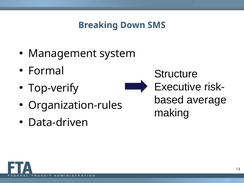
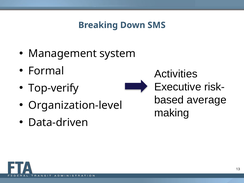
Structure: Structure -> Activities (176, 74)
Organization-rules: Organization-rules -> Organization-level (75, 105)
